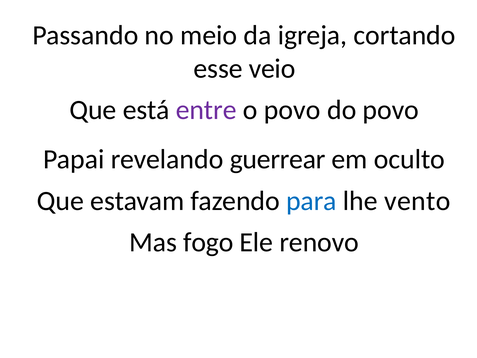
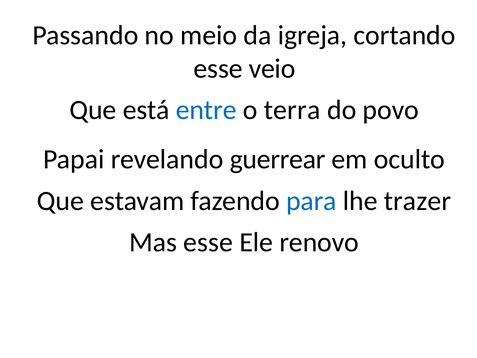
entre colour: purple -> blue (206, 110)
o povo: povo -> terra (292, 110)
vento: vento -> trazer (417, 201)
Mas fogo: fogo -> esse (208, 242)
